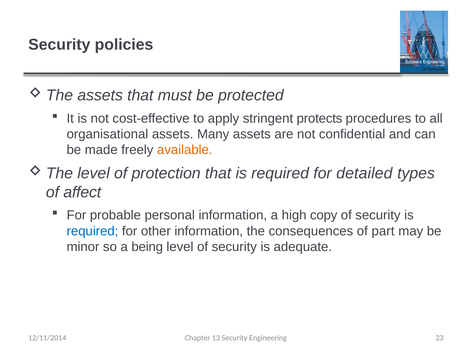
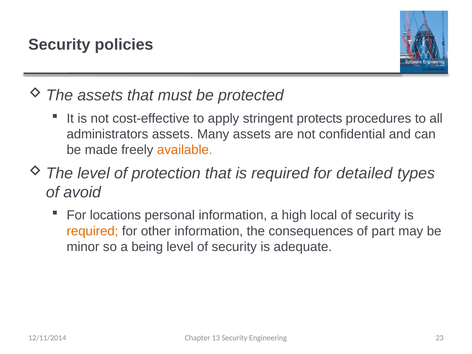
organisational: organisational -> administrators (107, 134)
affect: affect -> avoid (82, 192)
probable: probable -> locations (115, 215)
copy: copy -> local (324, 215)
required colour: blue -> orange (92, 231)
